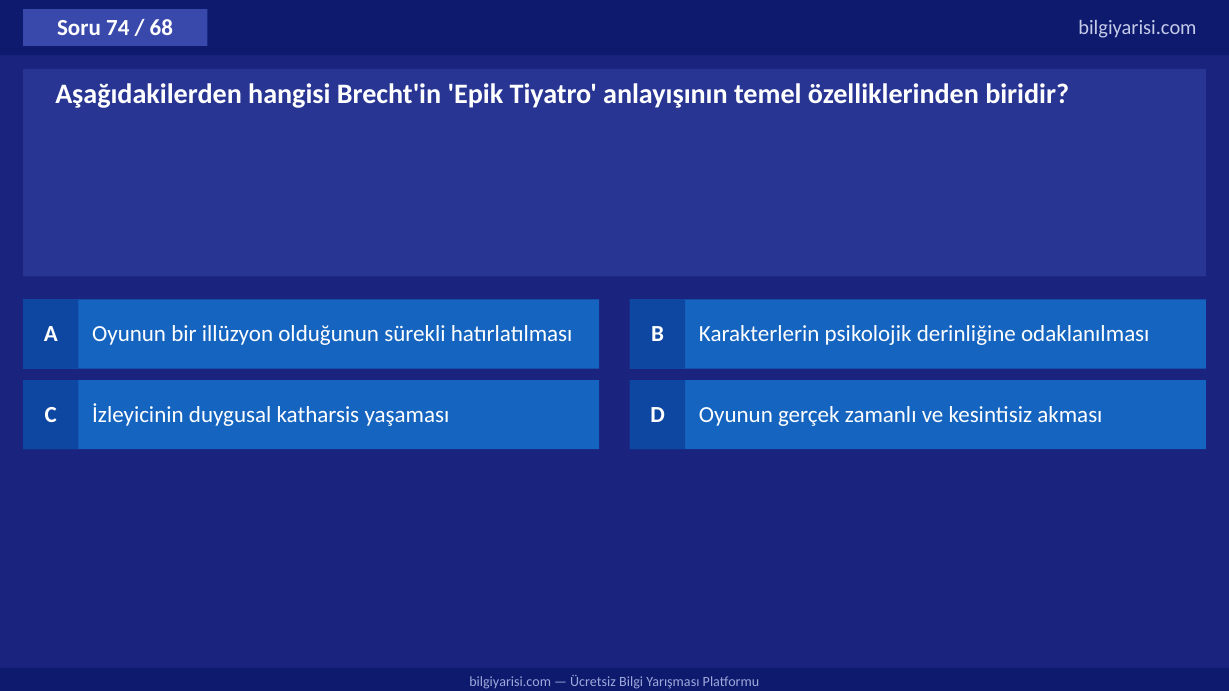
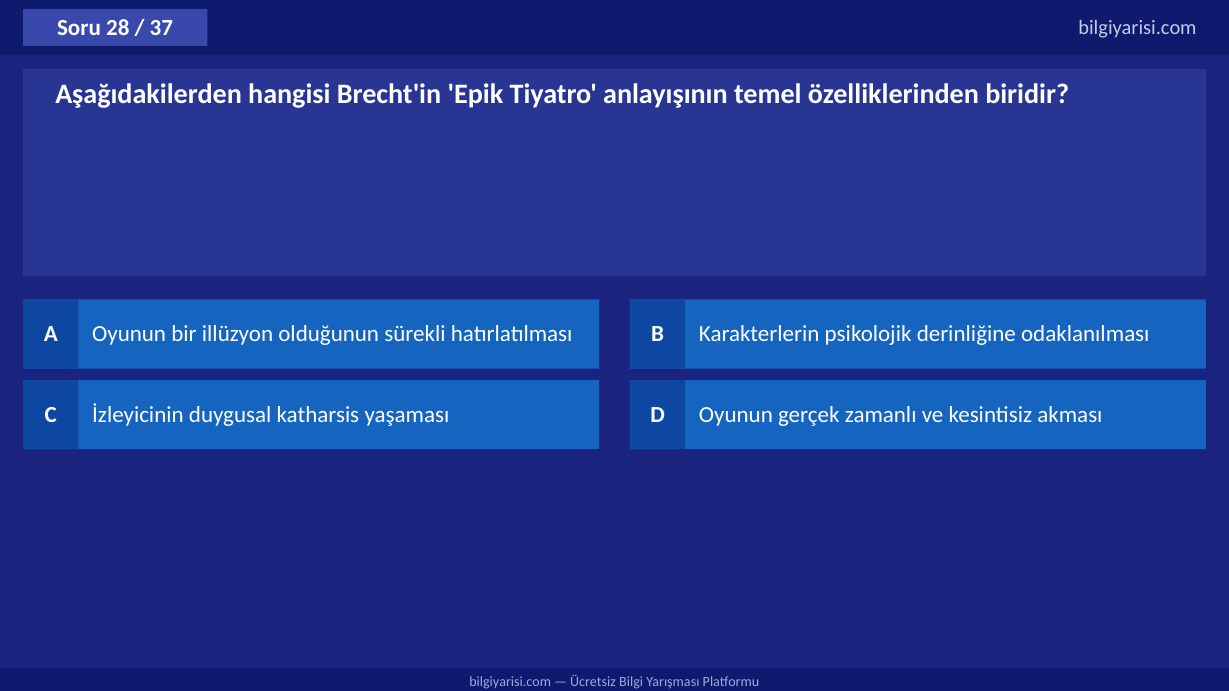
74: 74 -> 28 (118, 28)
68: 68 -> 37 (161, 28)
